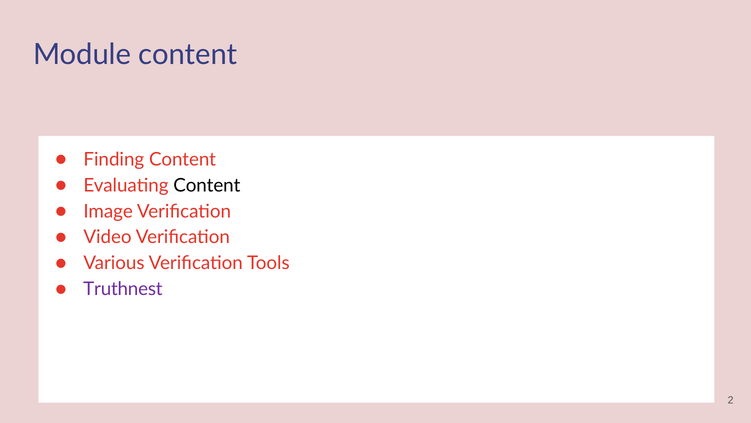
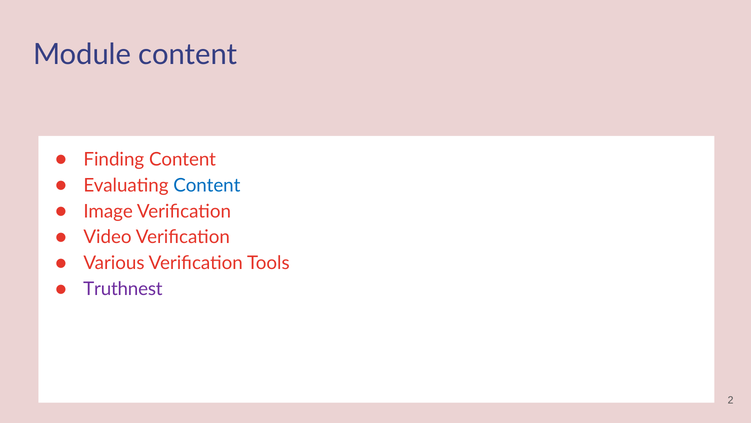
Content colour: black -> blue (207, 185)
